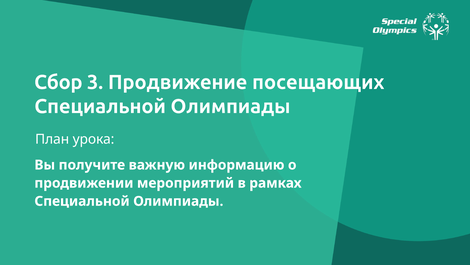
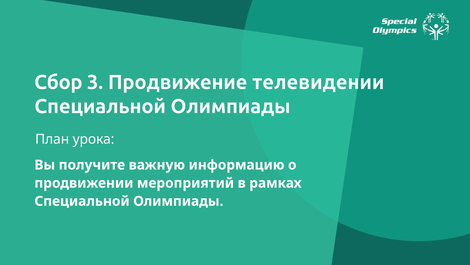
посещающих: посещающих -> телевидении (318, 82)
